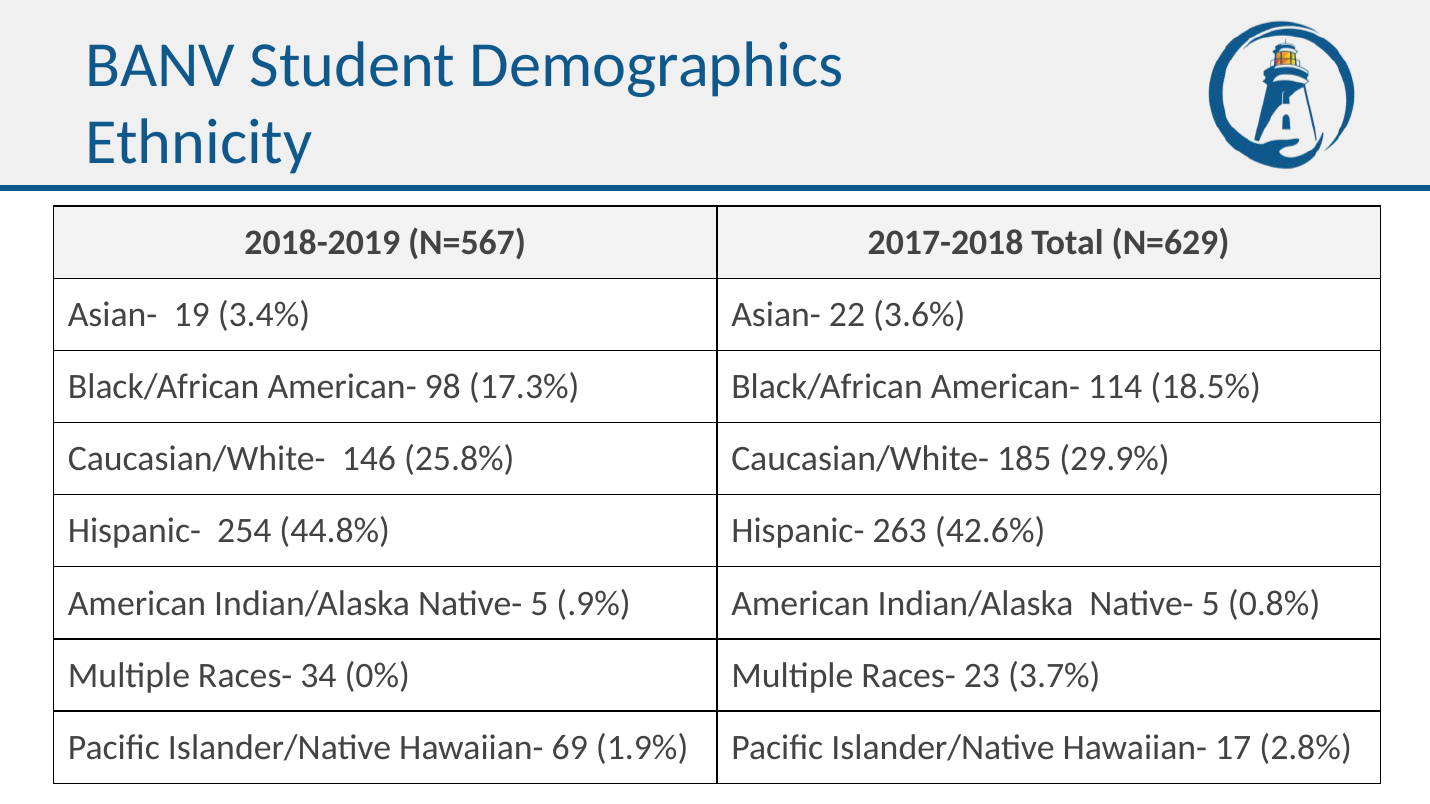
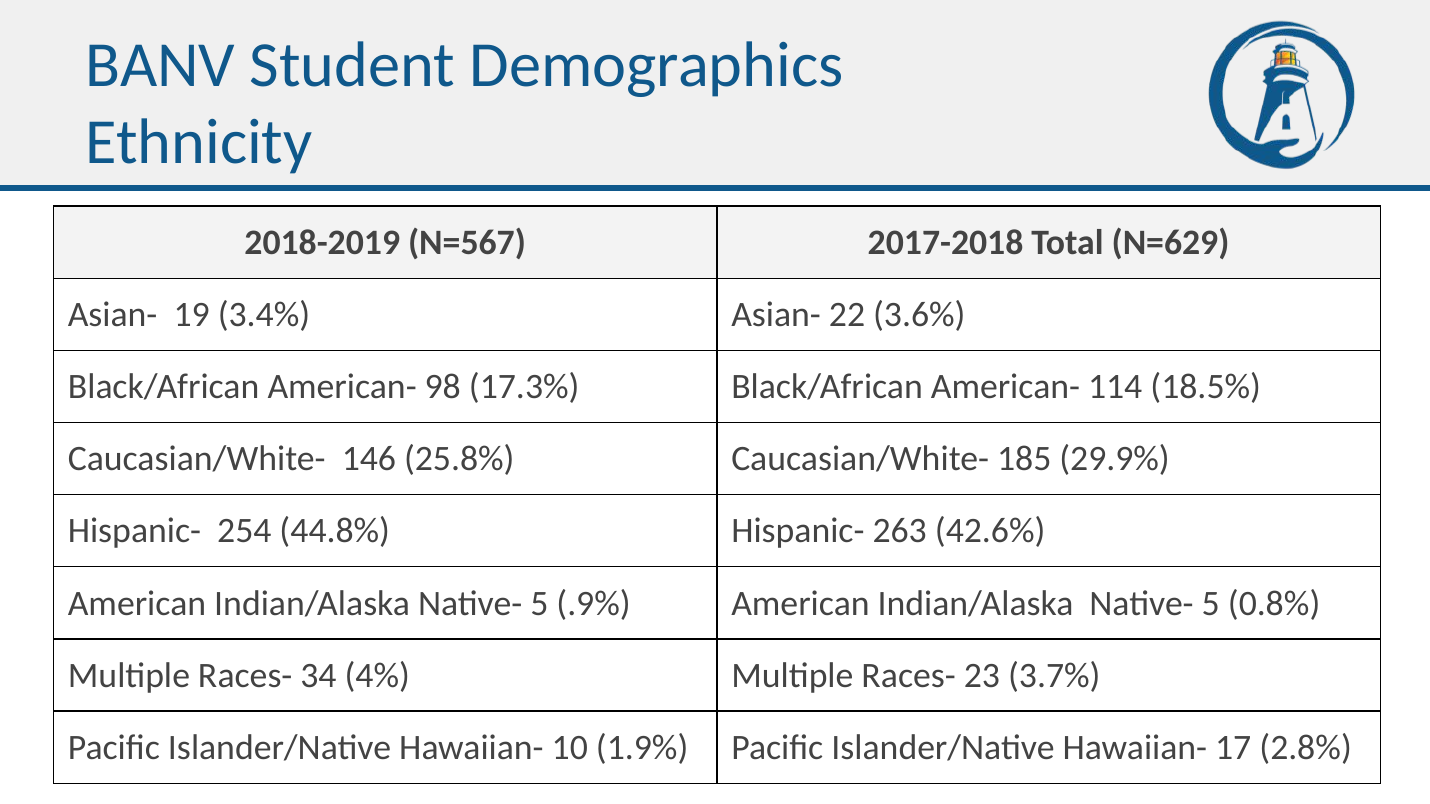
0%: 0% -> 4% (377, 676)
69: 69 -> 10 (570, 748)
